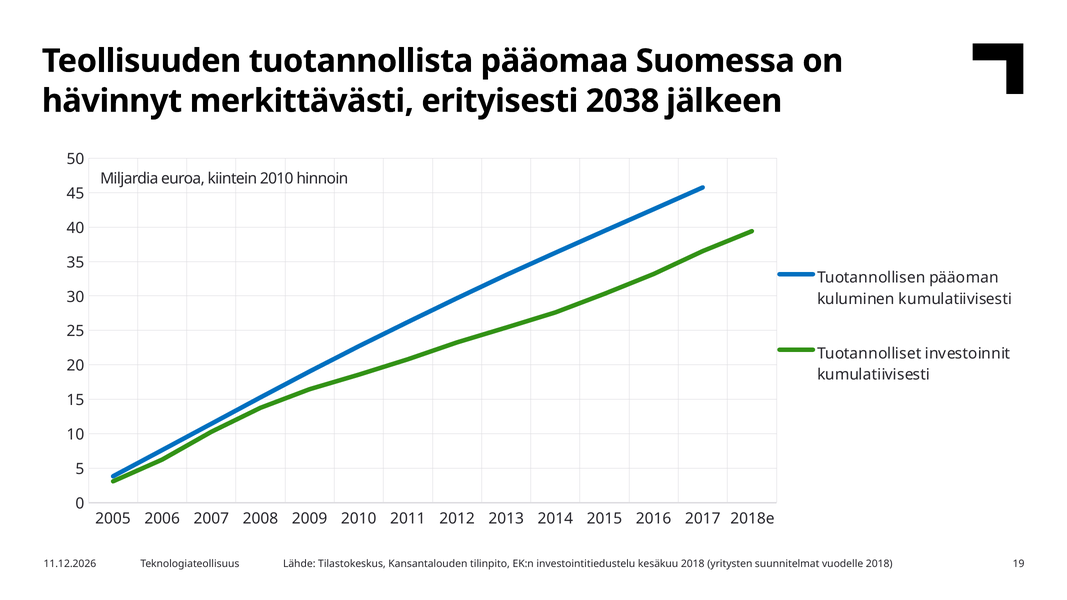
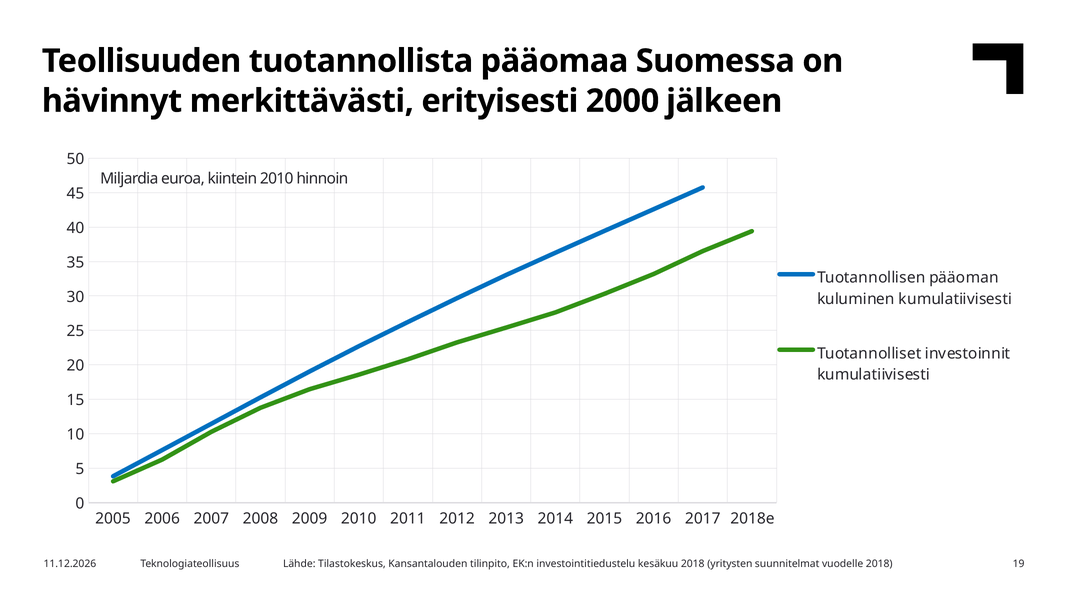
2038: 2038 -> 2000 (623, 101)
